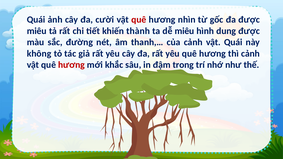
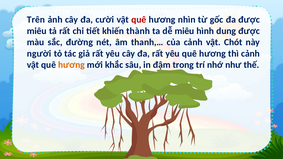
Quái: Quái -> Trên (36, 20)
vật Quái: Quái -> Chót (233, 42)
không: không -> người (39, 54)
hương colour: red -> orange (71, 65)
